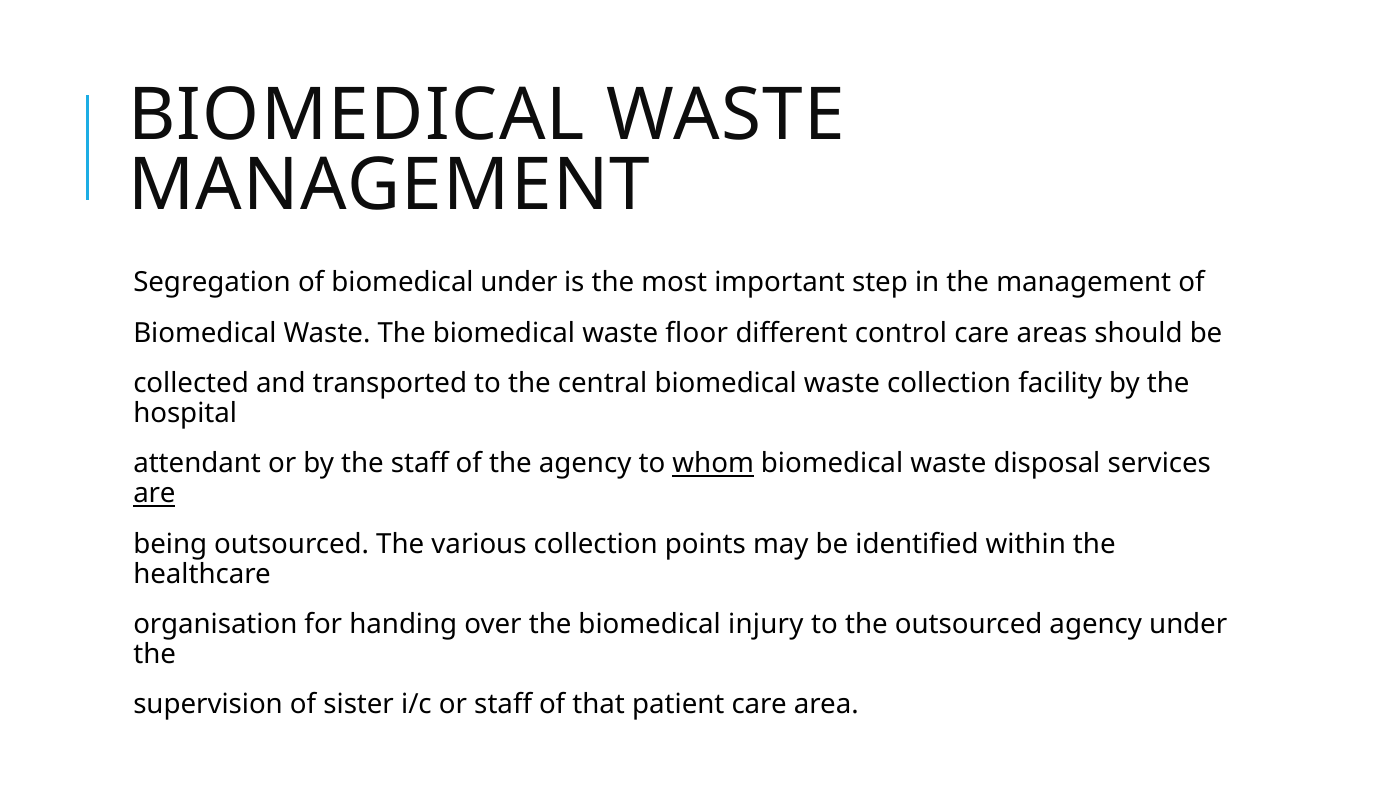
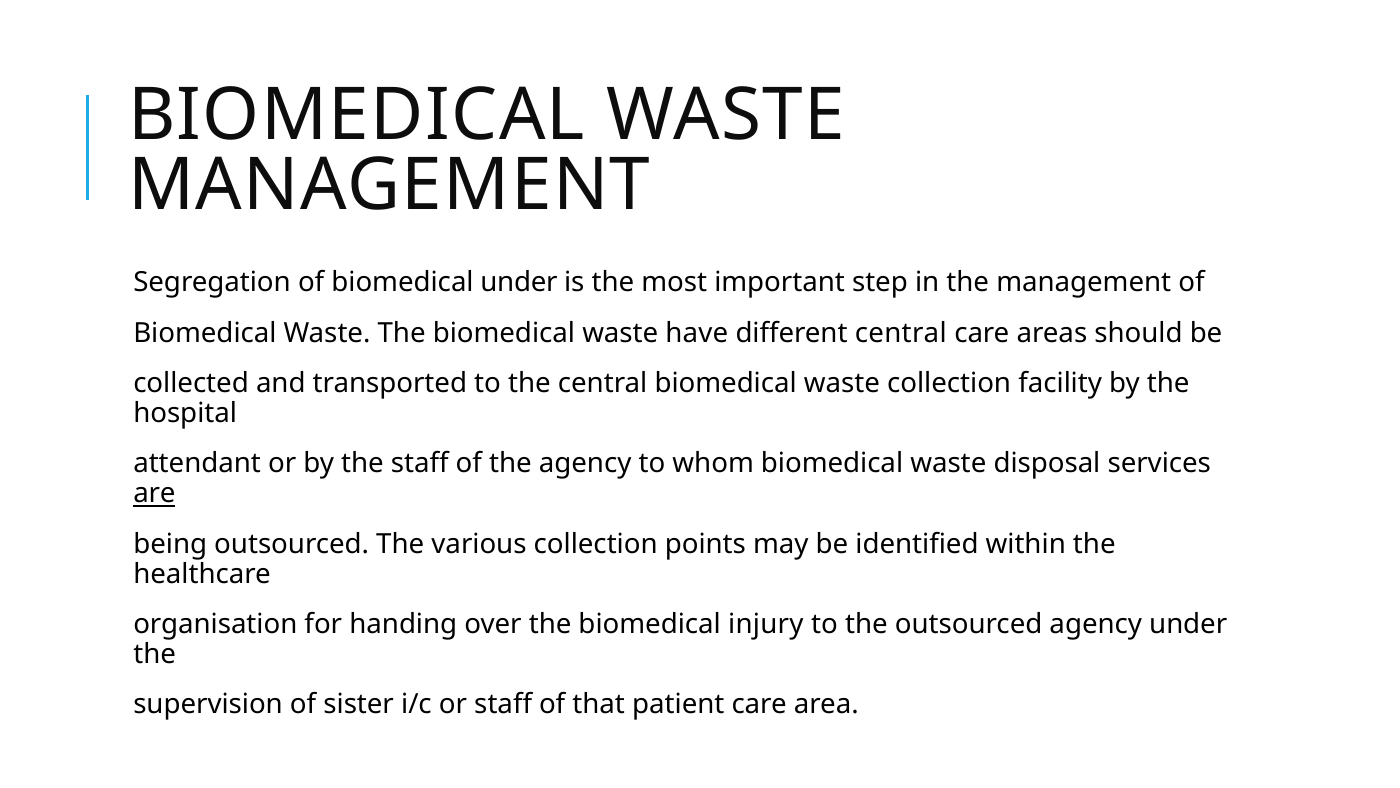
floor: floor -> have (697, 333)
different control: control -> central (901, 333)
whom underline: present -> none (713, 464)
